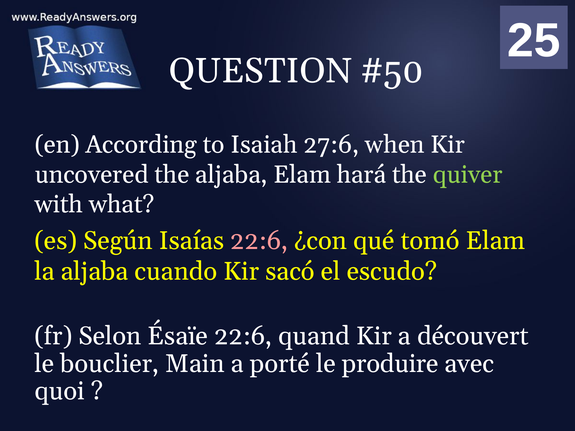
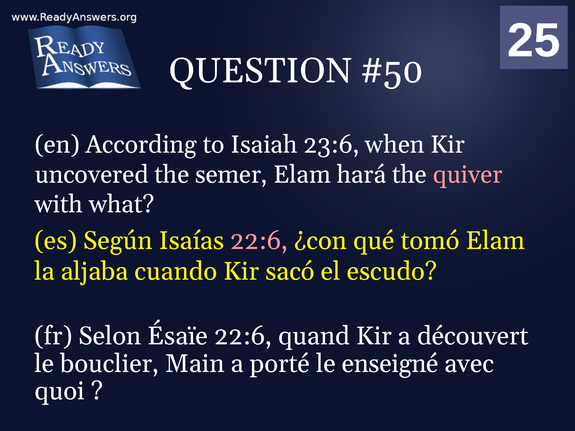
27:6: 27:6 -> 23:6 (331, 145)
the aljaba: aljaba -> semer (231, 175)
quiver colour: light green -> pink (468, 175)
produire: produire -> enseigné (390, 364)
